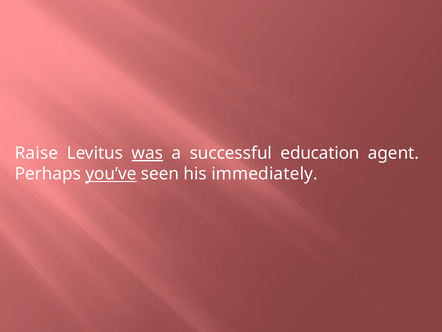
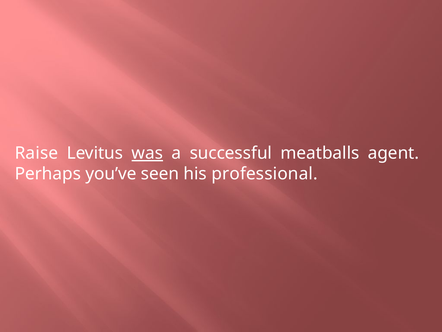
education: education -> meatballs (320, 153)
you’ve underline: present -> none (111, 174)
immediately: immediately -> professional (265, 174)
